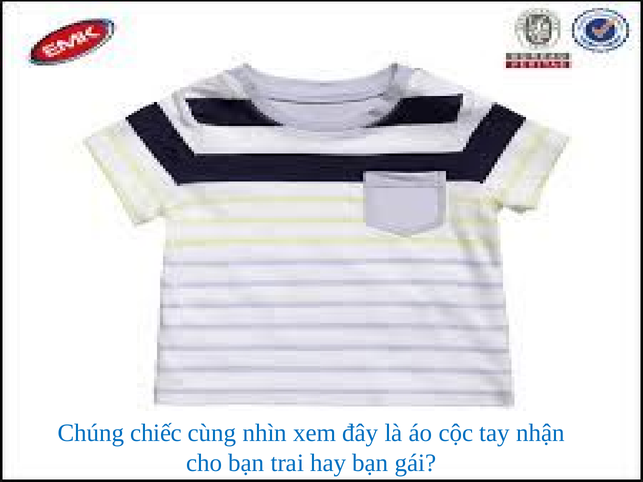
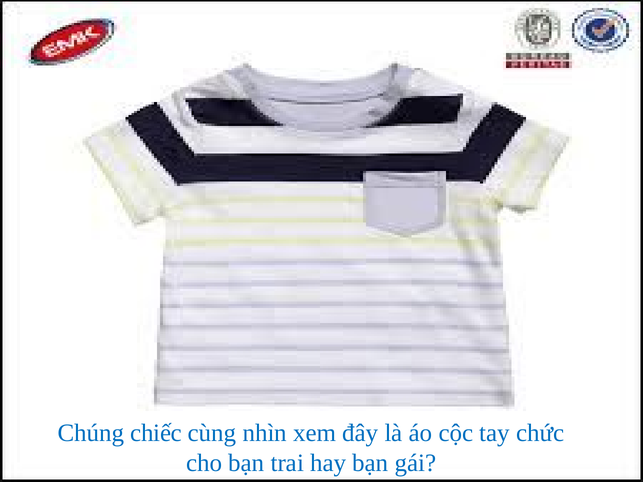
nhận: nhận -> chức (540, 433)
